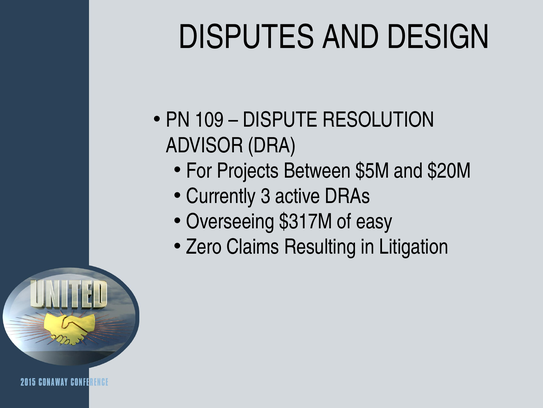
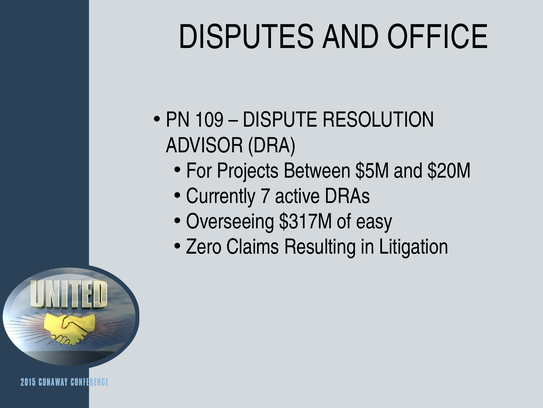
DESIGN: DESIGN -> OFFICE (438, 37)
3: 3 -> 7 (266, 196)
